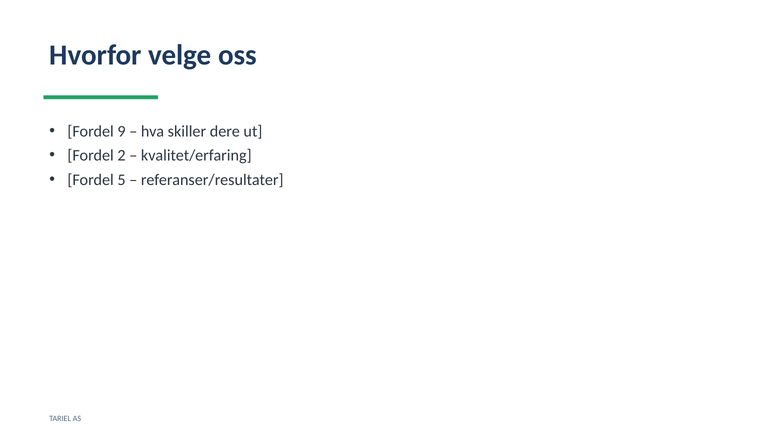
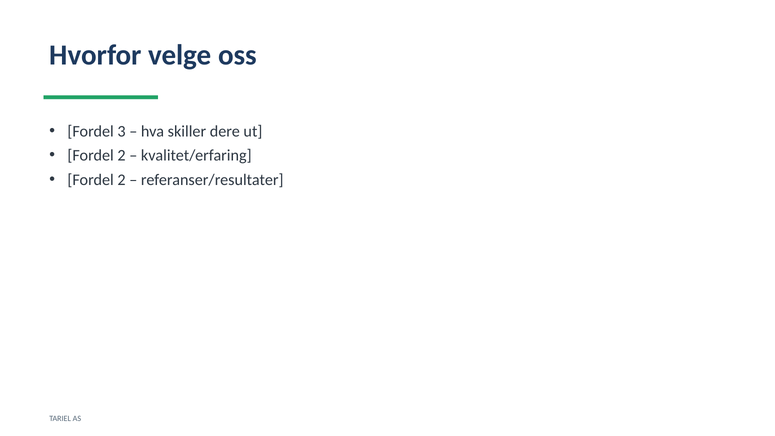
9: 9 -> 3 (122, 131)
5: 5 -> 2 (122, 180)
